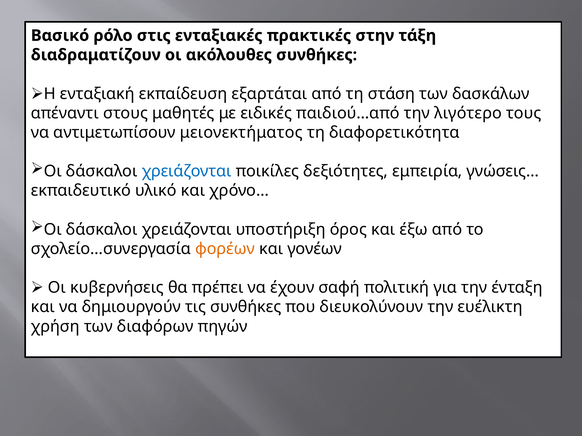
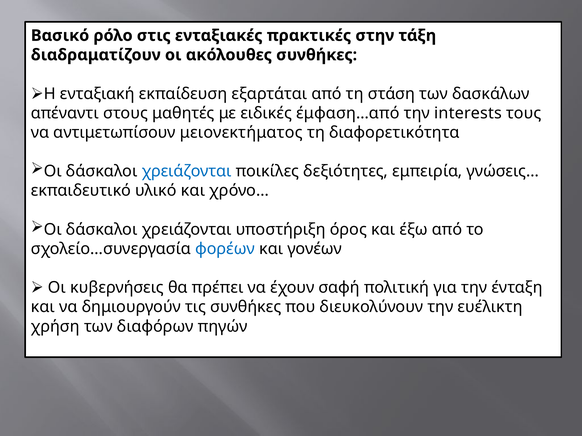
παιδιού…από: παιδιού…από -> έμφαση…από (348, 113)
λιγότερο: λιγότερο -> interests (468, 113)
φορέων colour: orange -> blue (225, 249)
